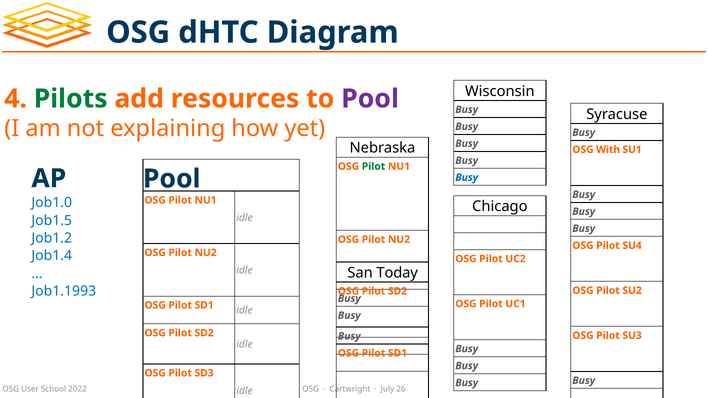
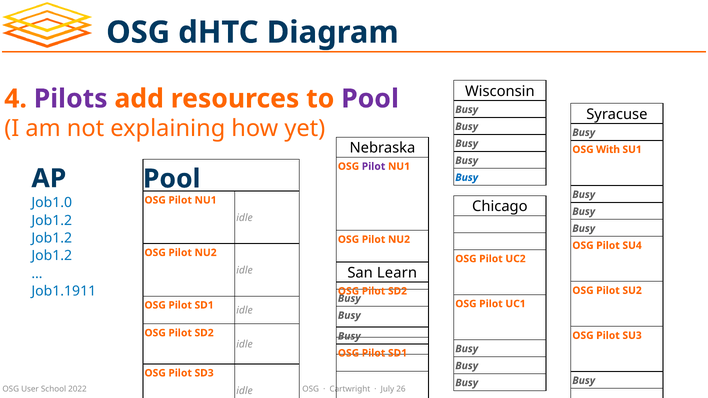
Pilots colour: green -> purple (71, 99)
Pilot colour: green -> purple (374, 166)
Job1.5: Job1.5 -> Job1.2 (52, 221)
Job1.4: Job1.4 -> Job1.2 (52, 256)
Today: Today -> Learn (397, 273)
Job1.1993: Job1.1993 -> Job1.1911 (64, 291)
